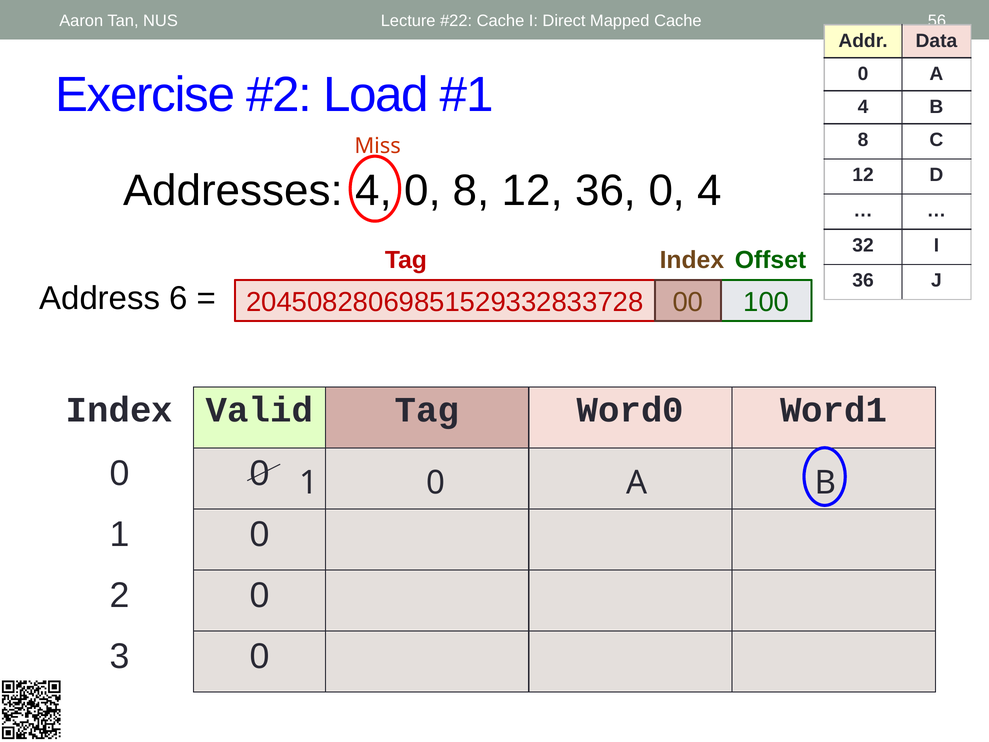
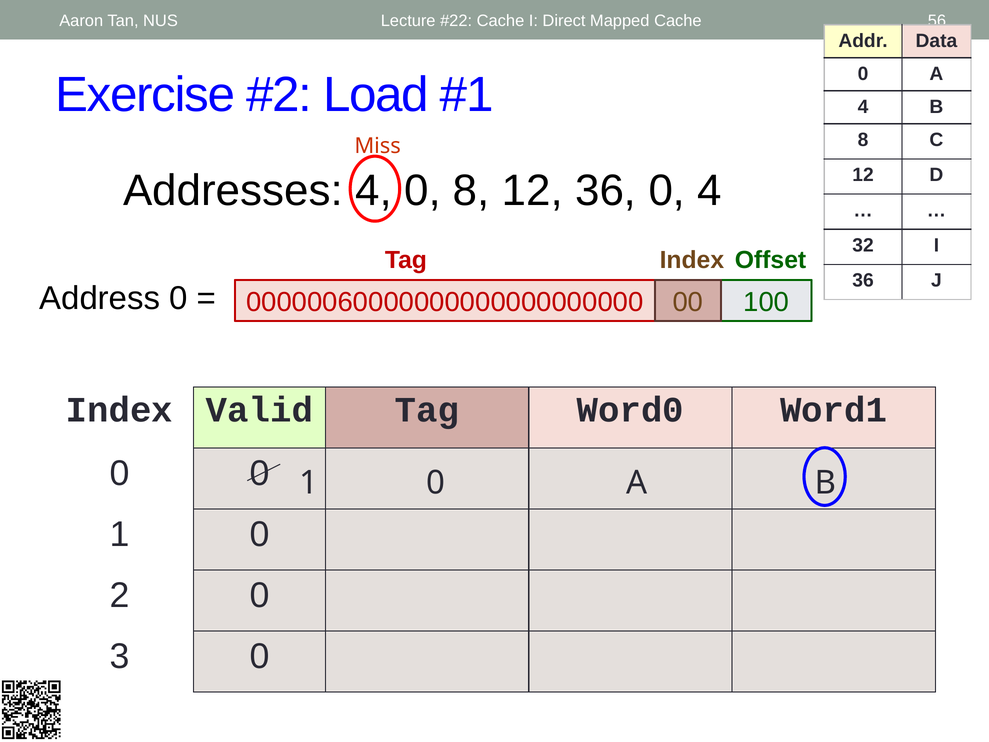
Address 6: 6 -> 0 (179, 299)
20450828069851529332833728: 20450828069851529332833728 -> 00000060000000000000000000 (445, 302)
